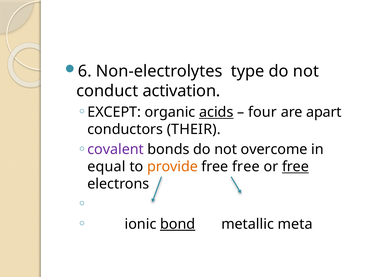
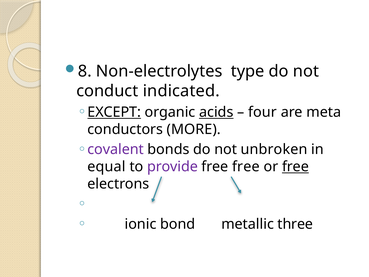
6: 6 -> 8 (85, 71)
activation: activation -> indicated (181, 91)
EXCEPT underline: none -> present (114, 112)
apart: apart -> meta (324, 112)
THEIR: THEIR -> MORE (194, 129)
overcome: overcome -> unbroken (274, 149)
provide colour: orange -> purple (172, 167)
bond underline: present -> none (178, 224)
meta: meta -> three (295, 224)
